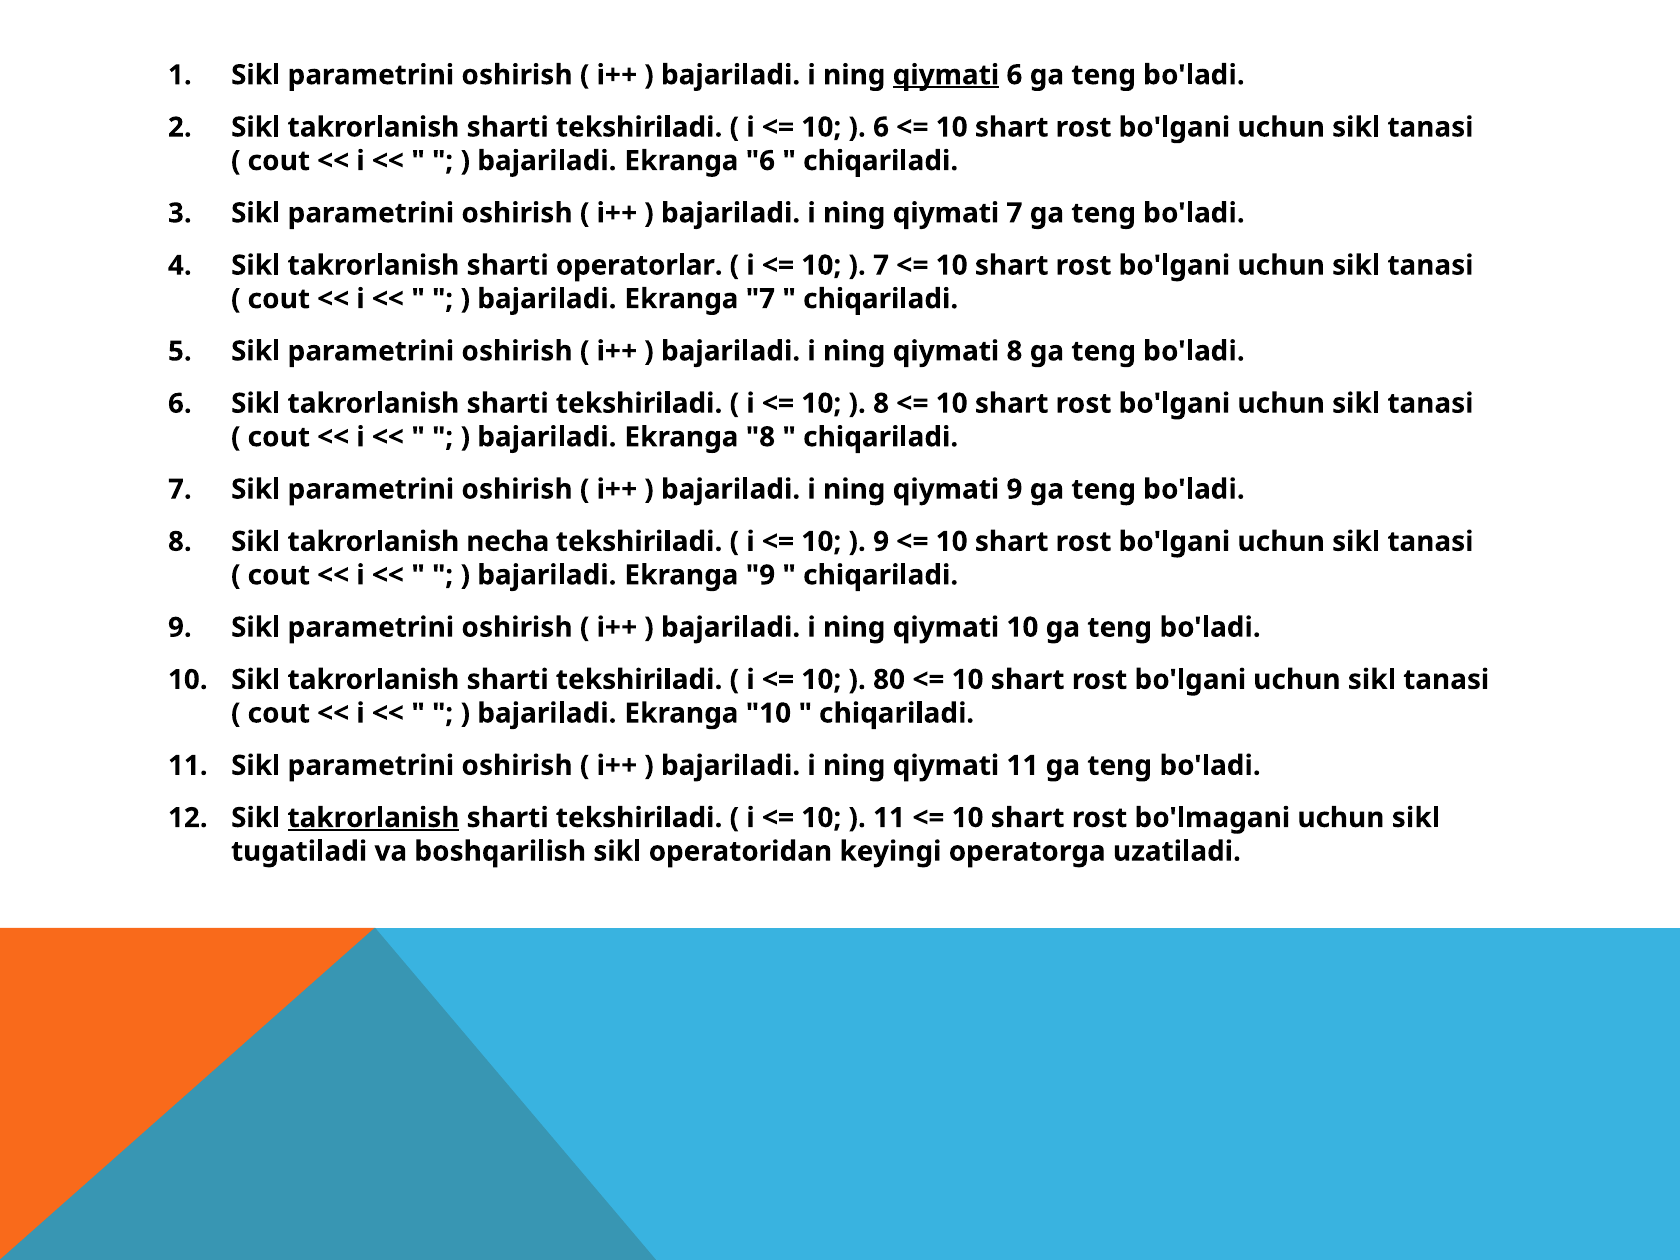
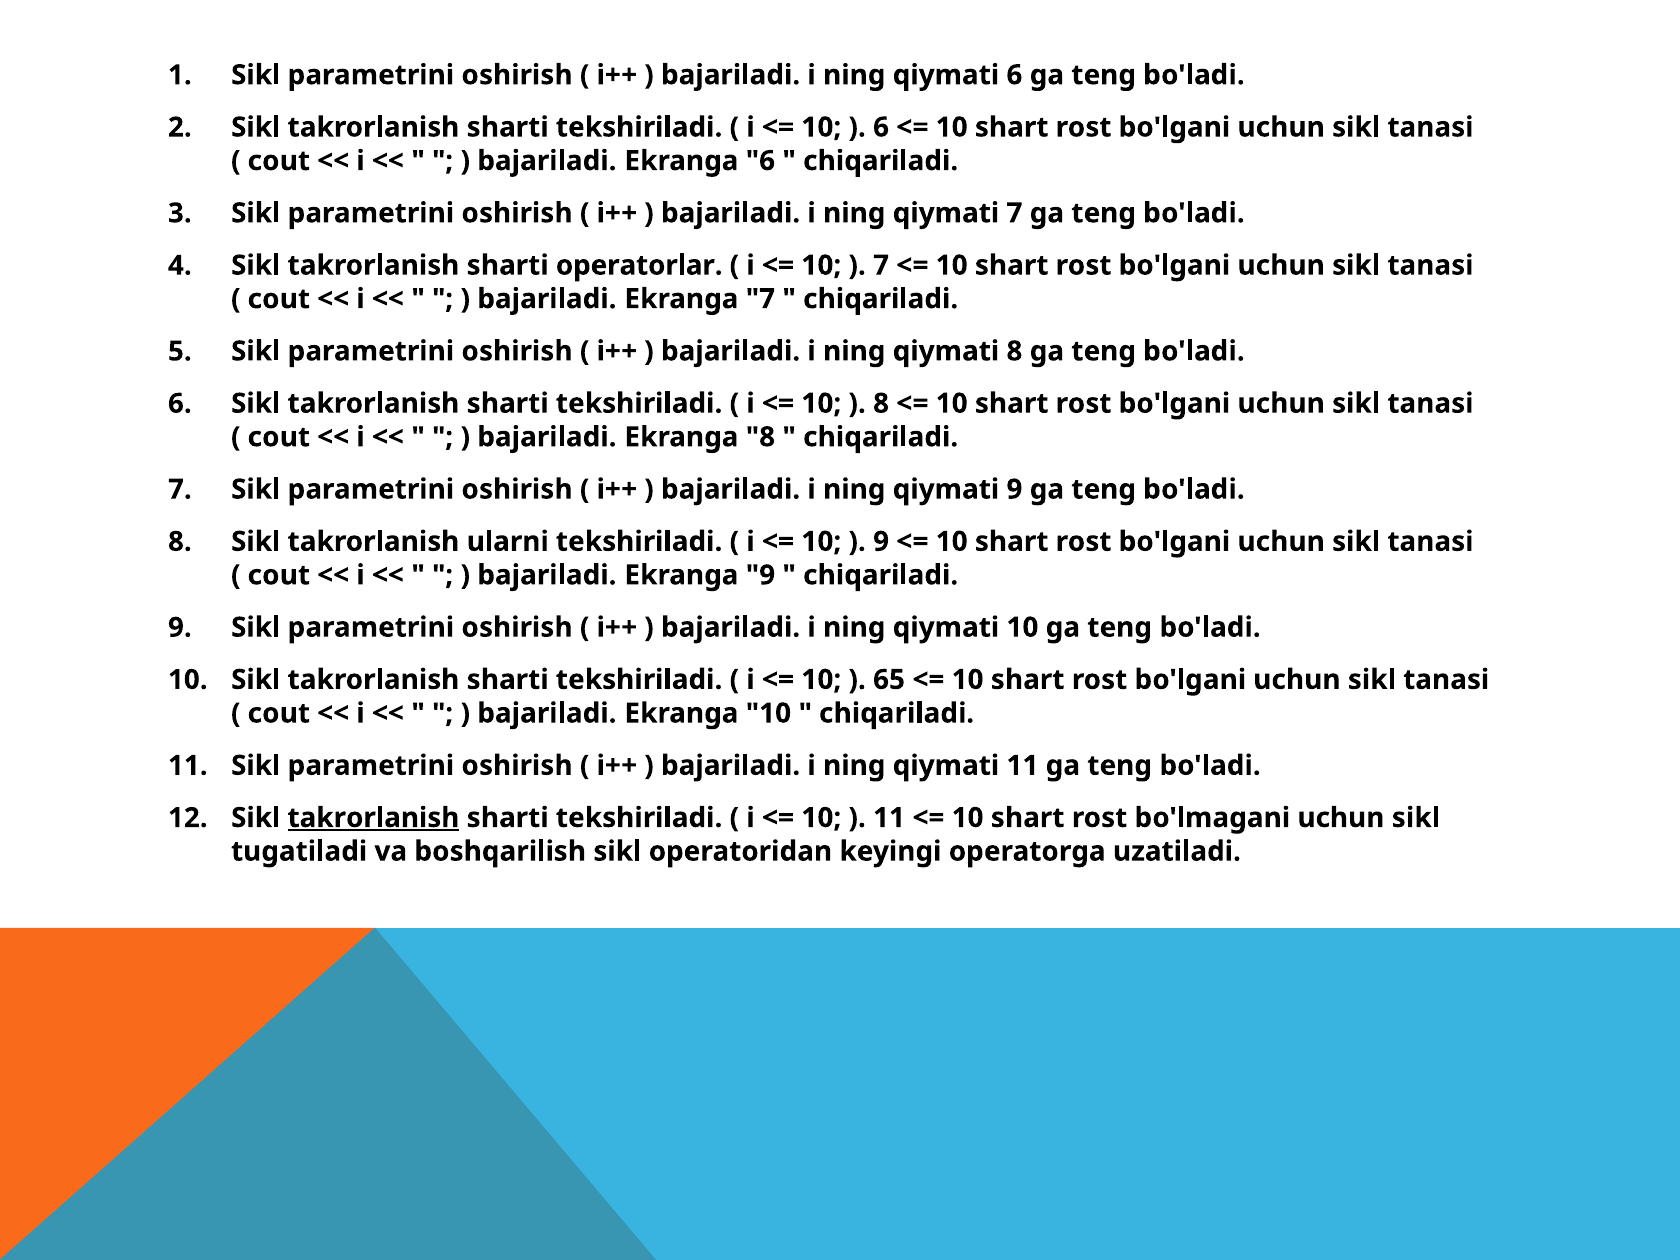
qiymati underline: present -> none (946, 75)
necha: necha -> ularni (508, 542)
80: 80 -> 65 (889, 680)
